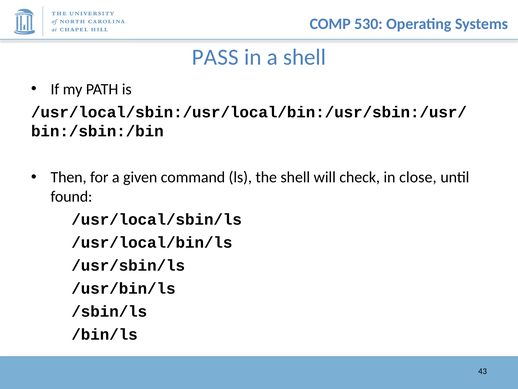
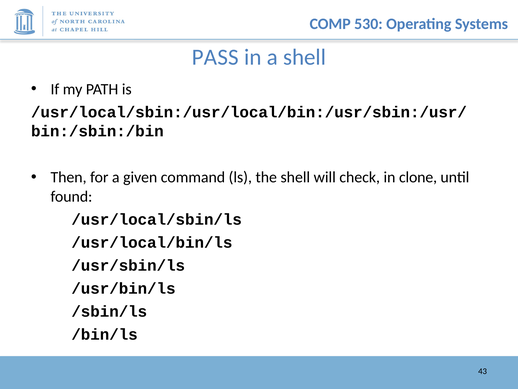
close: close -> clone (418, 177)
